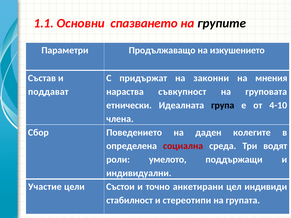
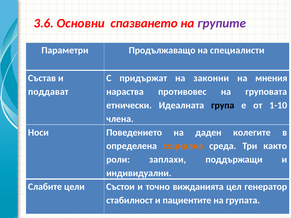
1.1: 1.1 -> 3.6 (44, 23)
групите colour: black -> purple (222, 23)
изкушението: изкушението -> специалисти (237, 50)
съвкупност: съвкупност -> противовес (182, 92)
4-10: 4-10 -> 1-10 (278, 105)
Сбор: Сбор -> Носи (38, 133)
социална colour: red -> orange (183, 146)
водят: водят -> както (275, 146)
умелото: умелото -> заплахи (168, 160)
Участие: Участие -> Слабите (45, 187)
анкетирани: анкетирани -> вижданията (198, 187)
индивиди: индивиди -> генератор (266, 187)
стереотипи: стереотипи -> пациентите (187, 201)
